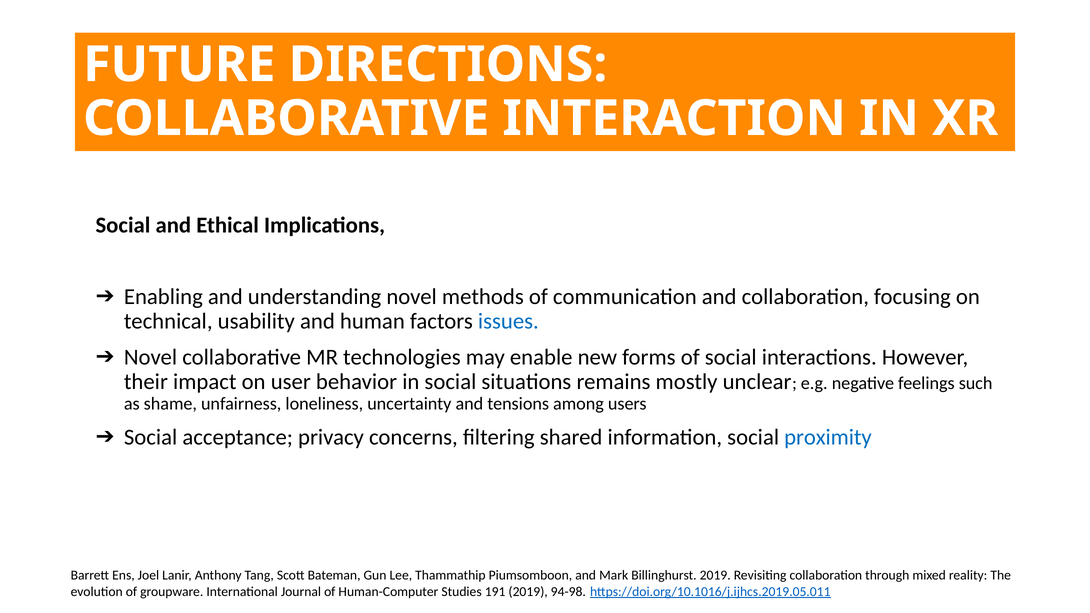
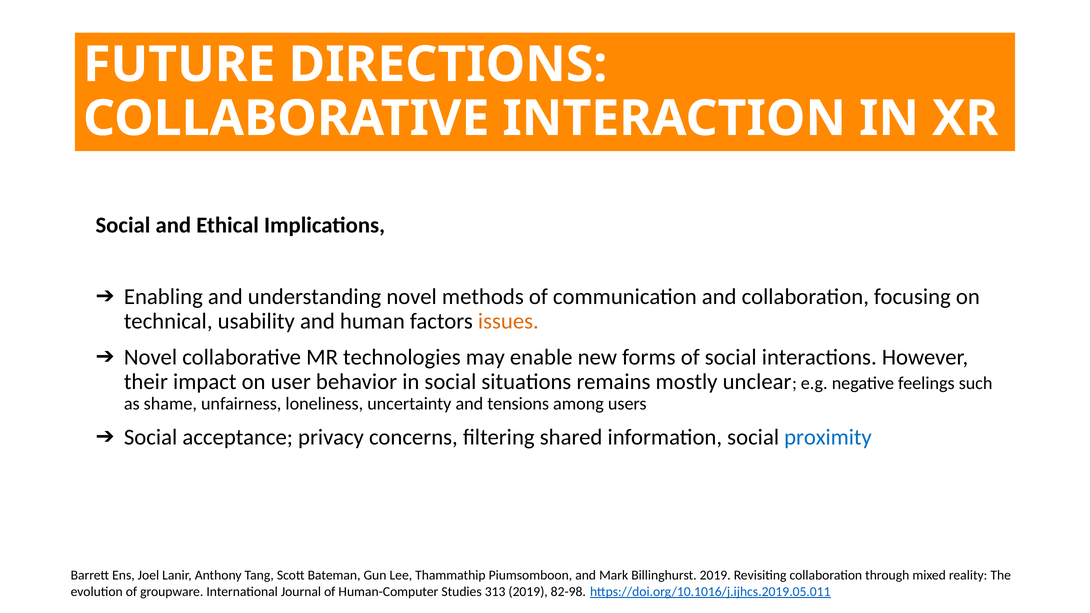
issues colour: blue -> orange (508, 321)
191: 191 -> 313 (495, 592)
94-98: 94-98 -> 82-98 (568, 592)
